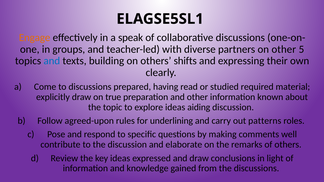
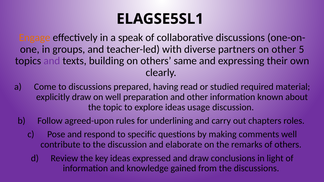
and colour: blue -> purple (52, 61)
shifts: shifts -> same (185, 61)
on true: true -> well (113, 97)
aiding: aiding -> usage (199, 107)
patterns: patterns -> chapters (265, 121)
